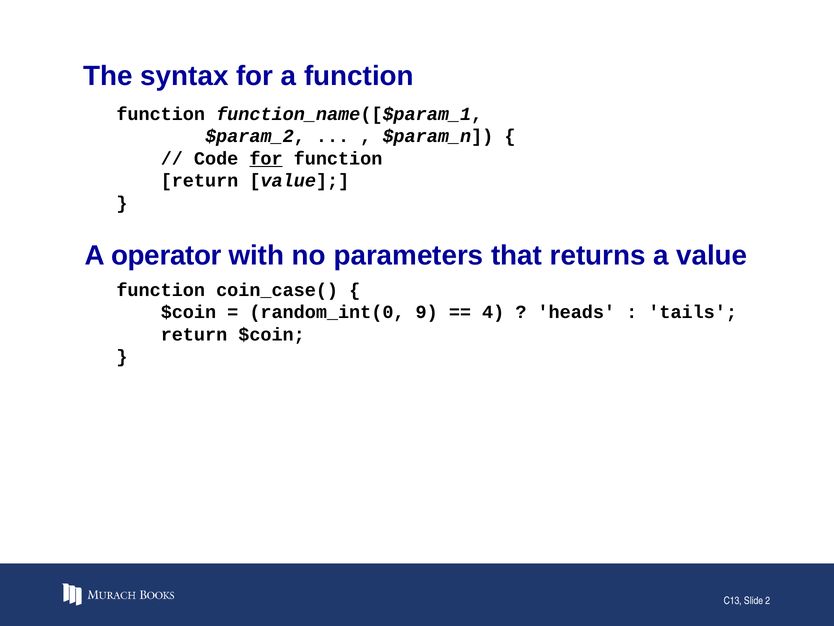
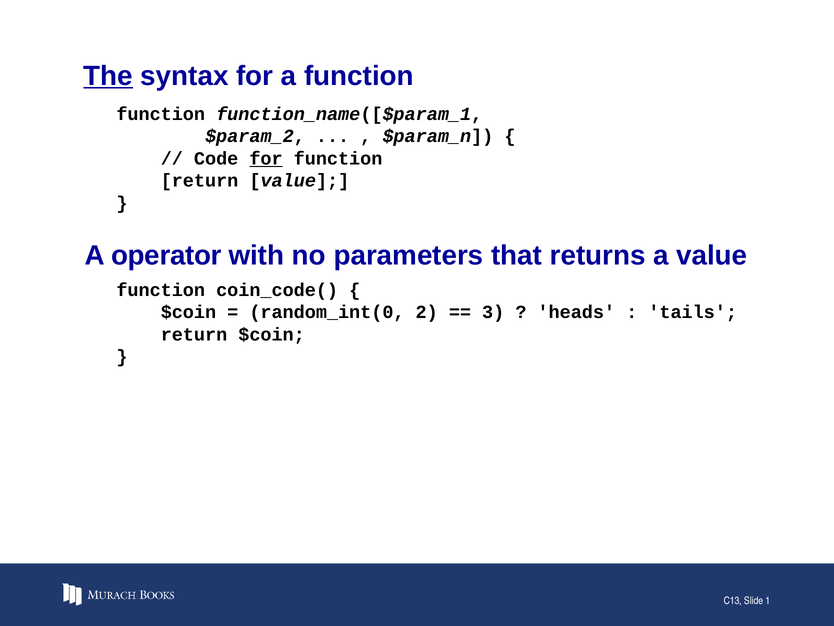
The underline: none -> present (108, 76)
coin_case(: coin_case( -> coin_code( (277, 290)
9: 9 -> 2 (427, 312)
4: 4 -> 3 (493, 312)
2: 2 -> 1 (768, 600)
